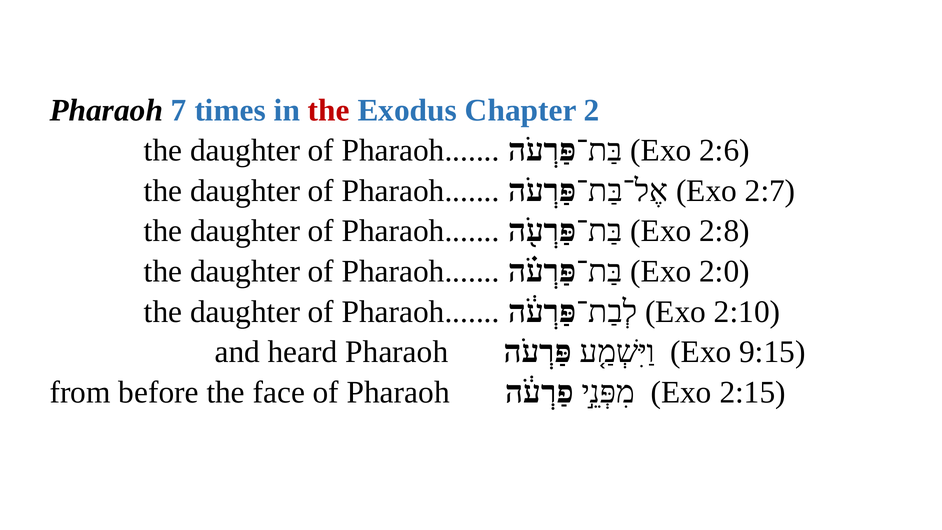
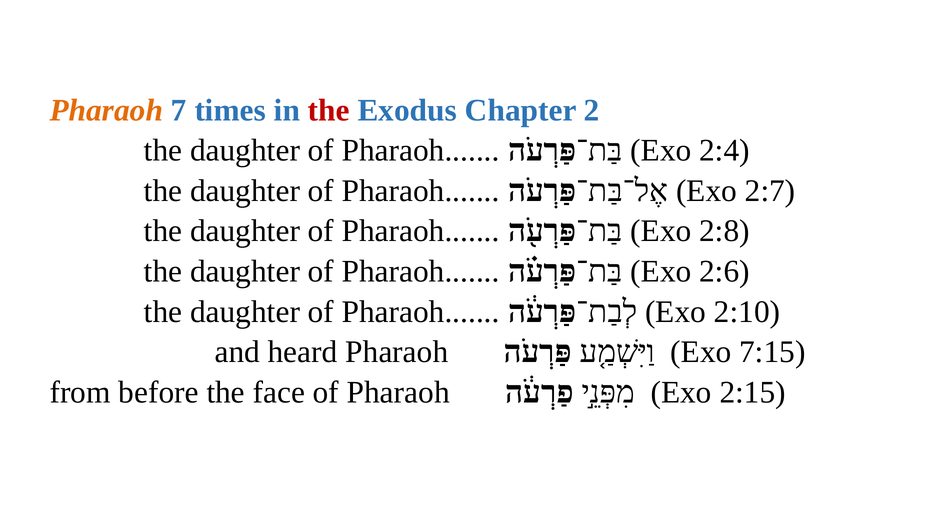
Pharaoh colour: black -> orange (106, 110)
2:6: 2:6 -> 2:4 (725, 150)
2:0: 2:0 -> 2:6 (725, 271)
9:15: 9:15 -> 7:15 (772, 352)
